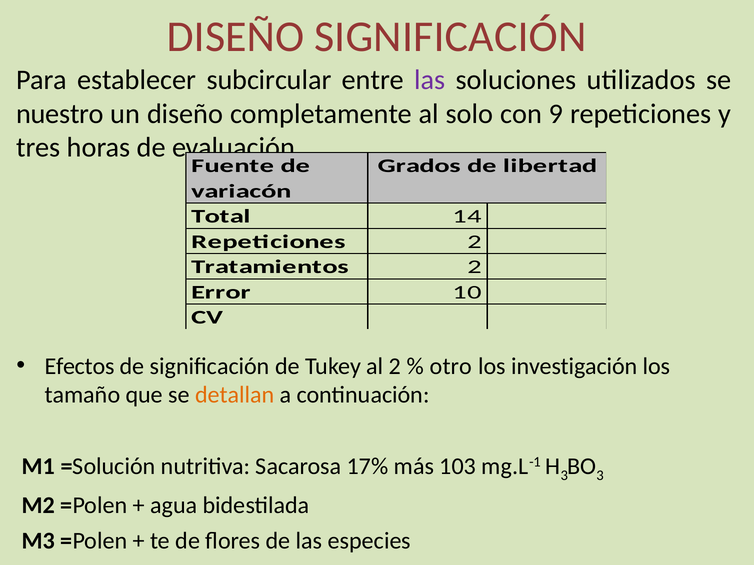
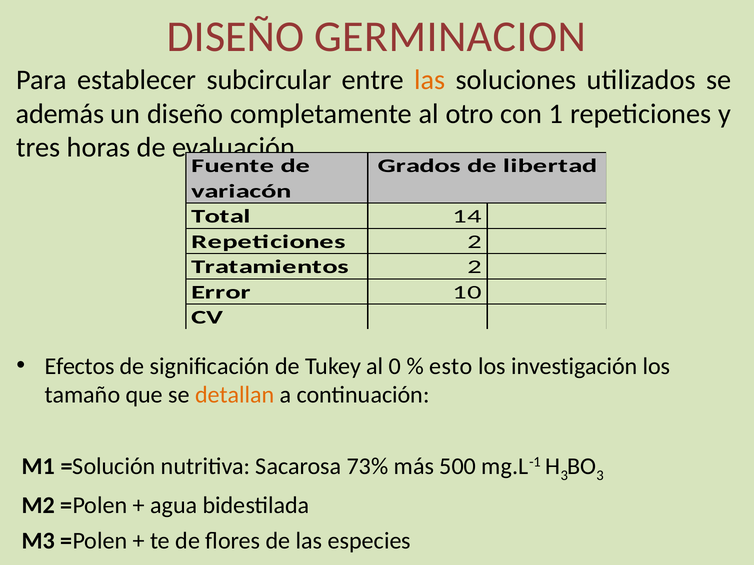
DISEÑO SIGNIFICACIÓN: SIGNIFICACIÓN -> GERMINACION (450, 37)
las colour: purple -> orange (430, 80)
nuestro: nuestro -> además (60, 114)
solo: solo -> otro (470, 114)
9: 9 -> 1 (556, 114)
al 2: 2 -> 0 (395, 367)
otro: otro -> esto (451, 367)
17%: 17% -> 73% (368, 467)
103: 103 -> 500 (458, 467)
